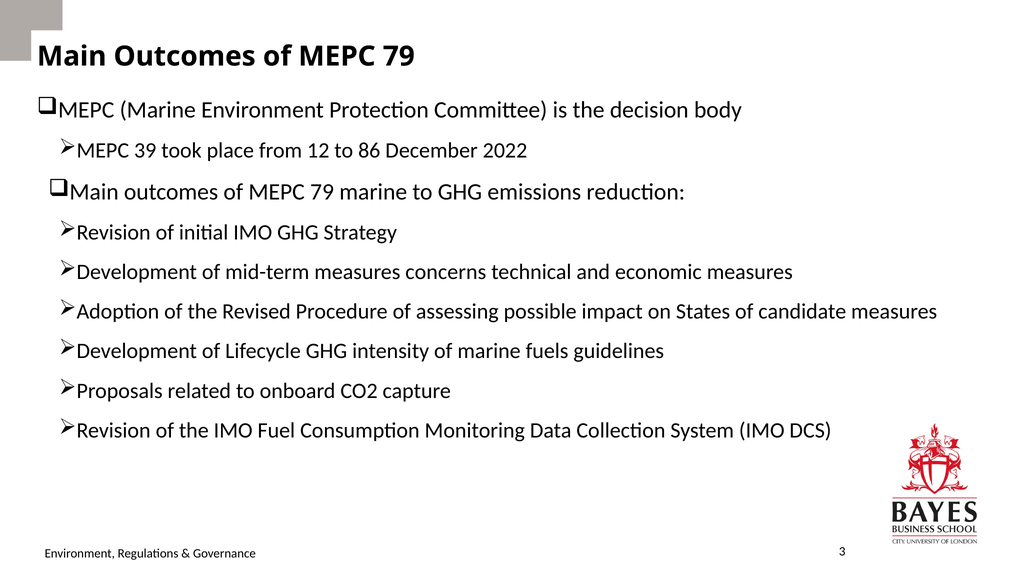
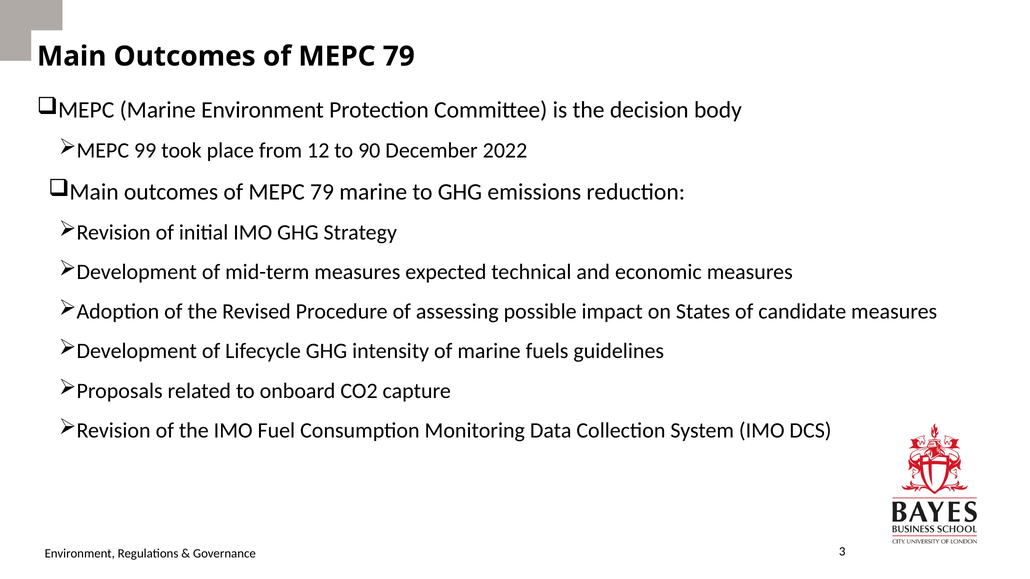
39: 39 -> 99 (145, 151)
86: 86 -> 90 (369, 151)
concerns: concerns -> expected (446, 272)
